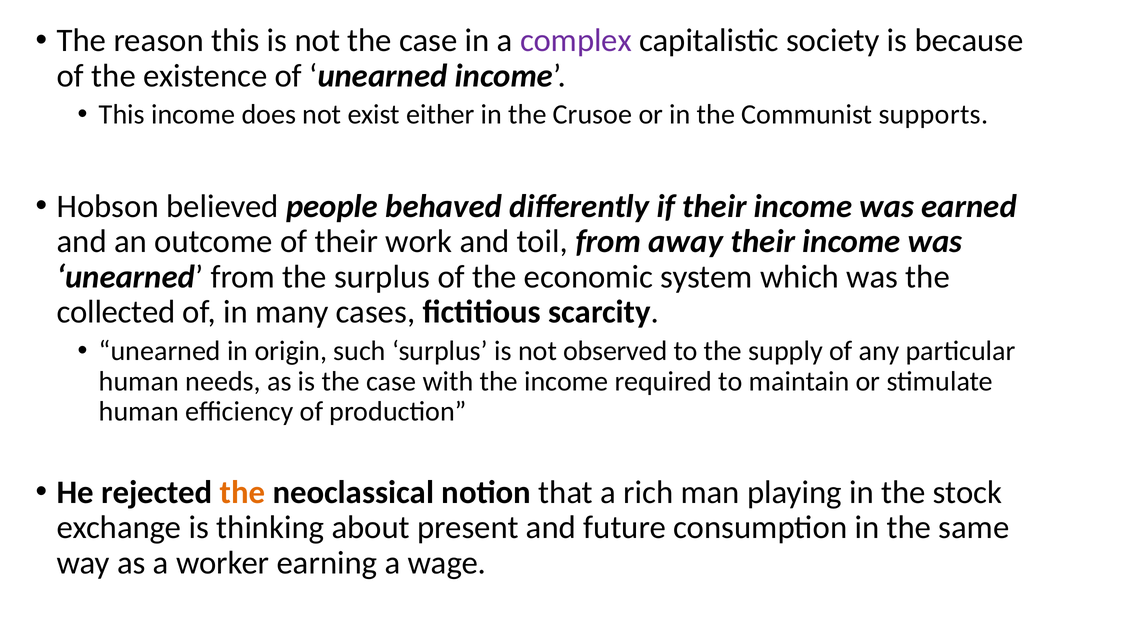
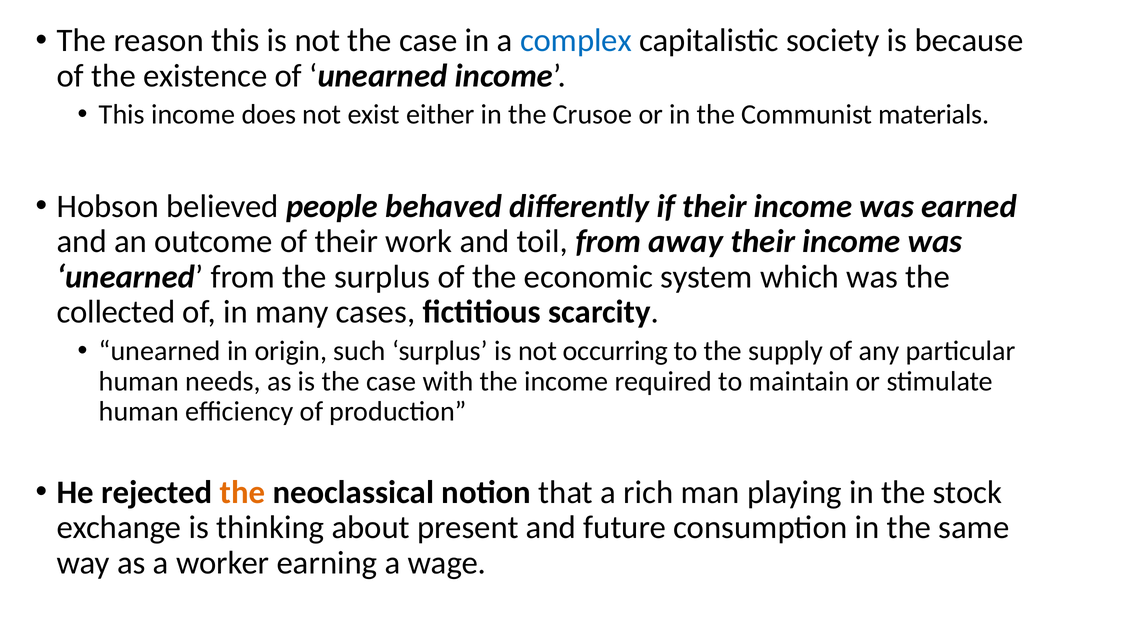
complex colour: purple -> blue (576, 41)
supports: supports -> materials (934, 115)
observed: observed -> occurring (615, 351)
